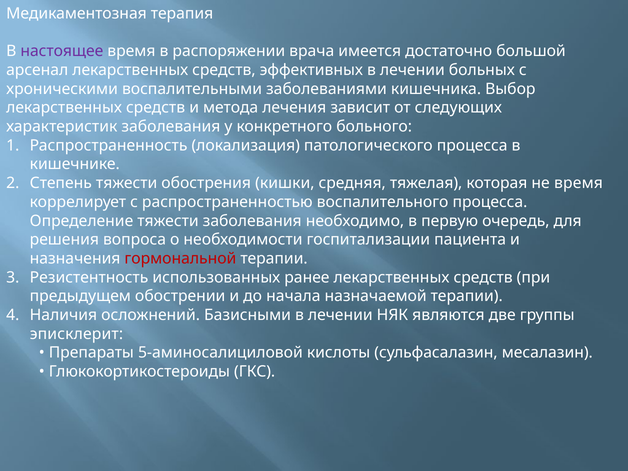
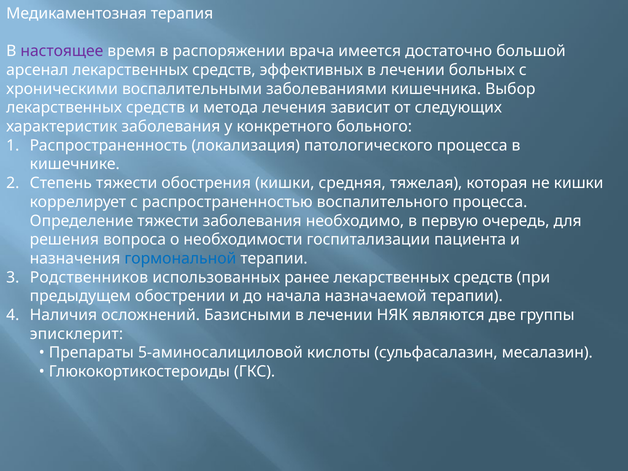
не время: время -> кишки (579, 183)
гормональной colour: red -> blue (180, 259)
Резистентность: Резистентность -> Родственников (89, 277)
